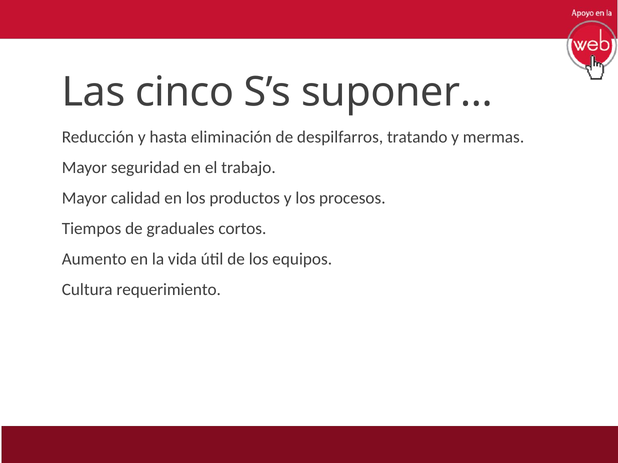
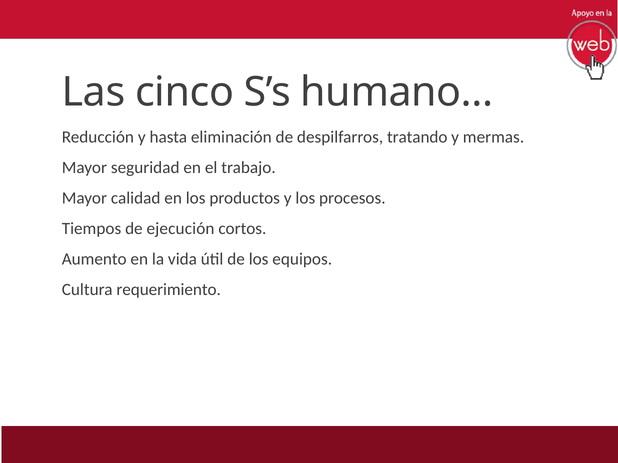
suponer…: suponer… -> humano… (397, 92)
graduales: graduales -> ejecución (181, 229)
